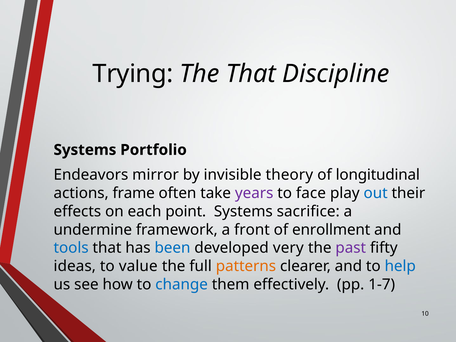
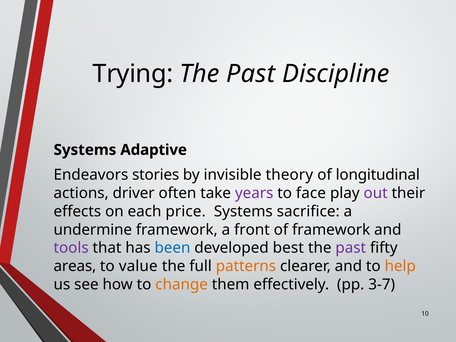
That: That -> Past (251, 74)
Portfolio: Portfolio -> Adaptive (154, 150)
mirror: mirror -> stories (156, 175)
frame: frame -> driver (134, 193)
out colour: blue -> purple (376, 193)
point: point -> price (186, 211)
of enrollment: enrollment -> framework (331, 230)
tools colour: blue -> purple (71, 248)
very: very -> best (288, 248)
ideas: ideas -> areas (75, 266)
help colour: blue -> orange (400, 266)
change colour: blue -> orange (182, 284)
1-7: 1-7 -> 3-7 (382, 284)
